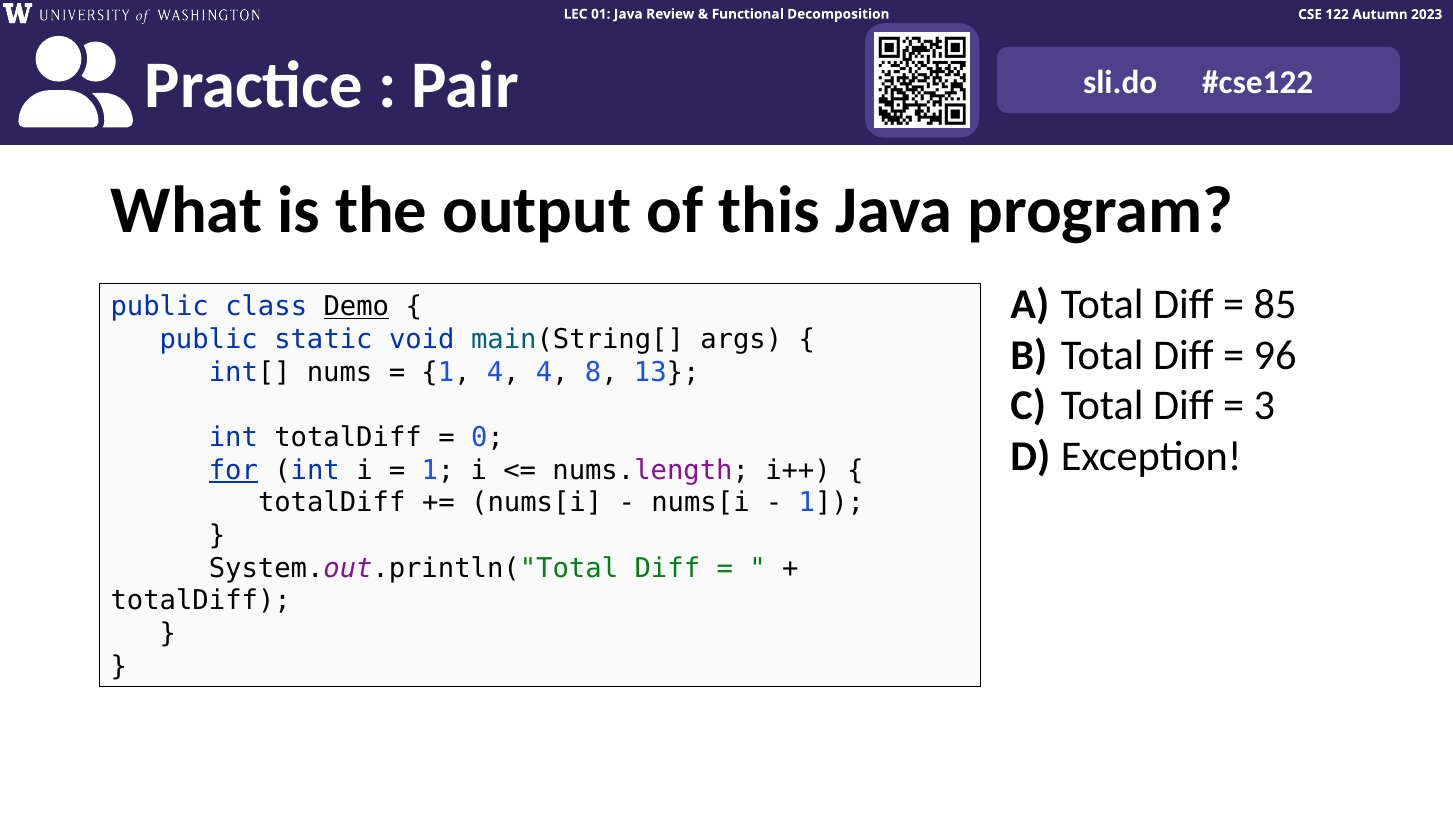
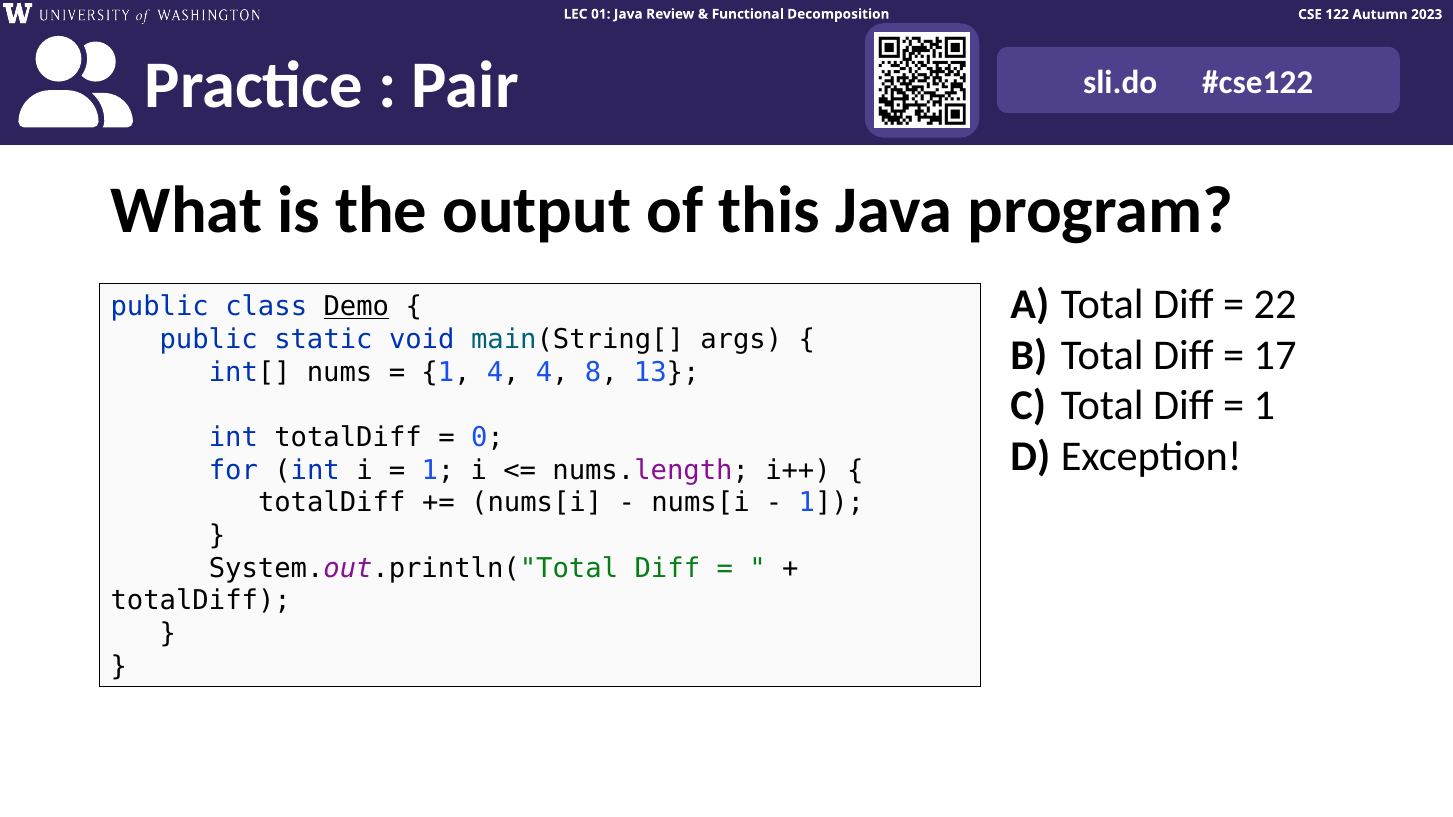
85: 85 -> 22 (1275, 304)
96: 96 -> 17 (1275, 355)
3: 3 -> 1 (1264, 406)
for underline: present -> none (233, 470)
